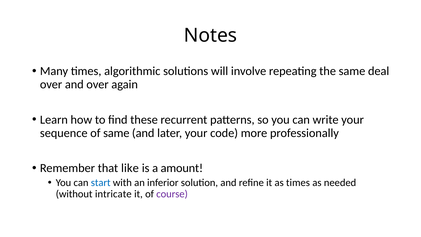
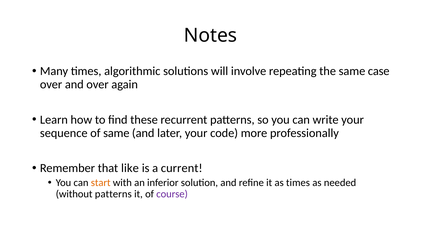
deal: deal -> case (379, 71)
amount: amount -> current (182, 168)
start colour: blue -> orange (101, 183)
without intricate: intricate -> patterns (113, 194)
